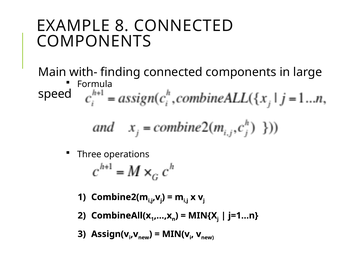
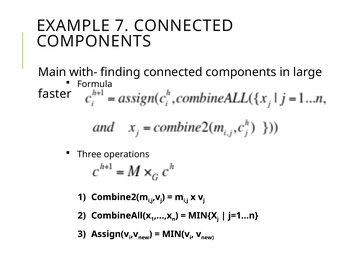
8: 8 -> 7 (122, 26)
speed: speed -> faster (55, 94)
